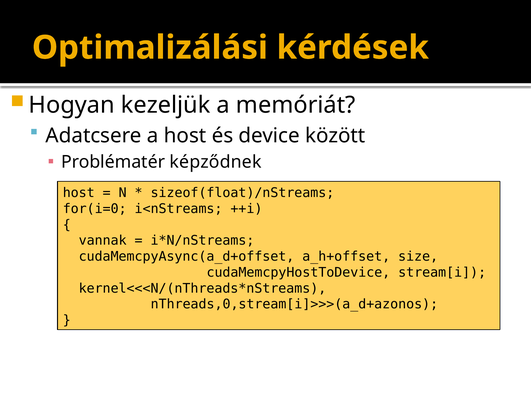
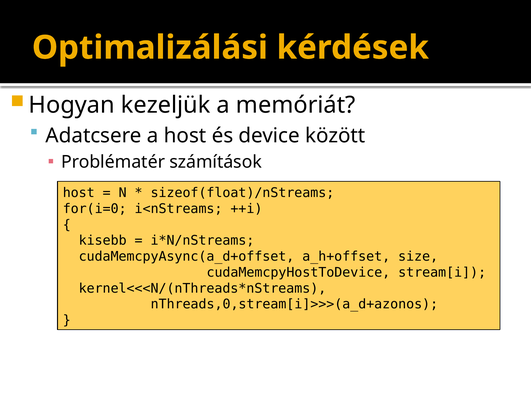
képződnek: képződnek -> számítások (216, 162)
vannak: vannak -> kisebb (103, 241)
